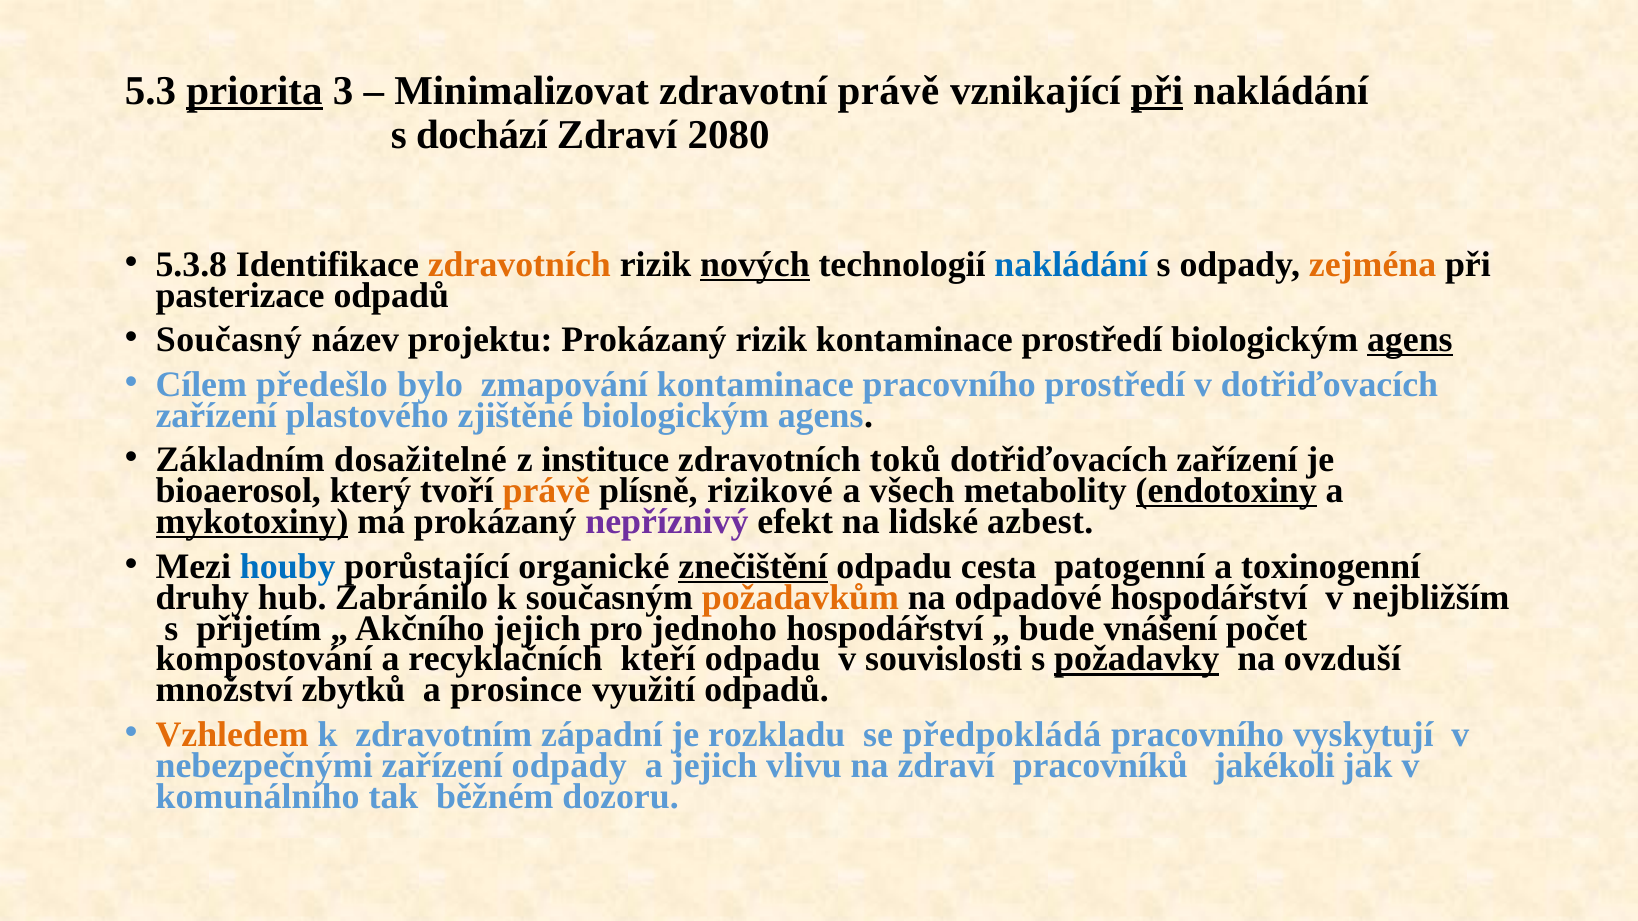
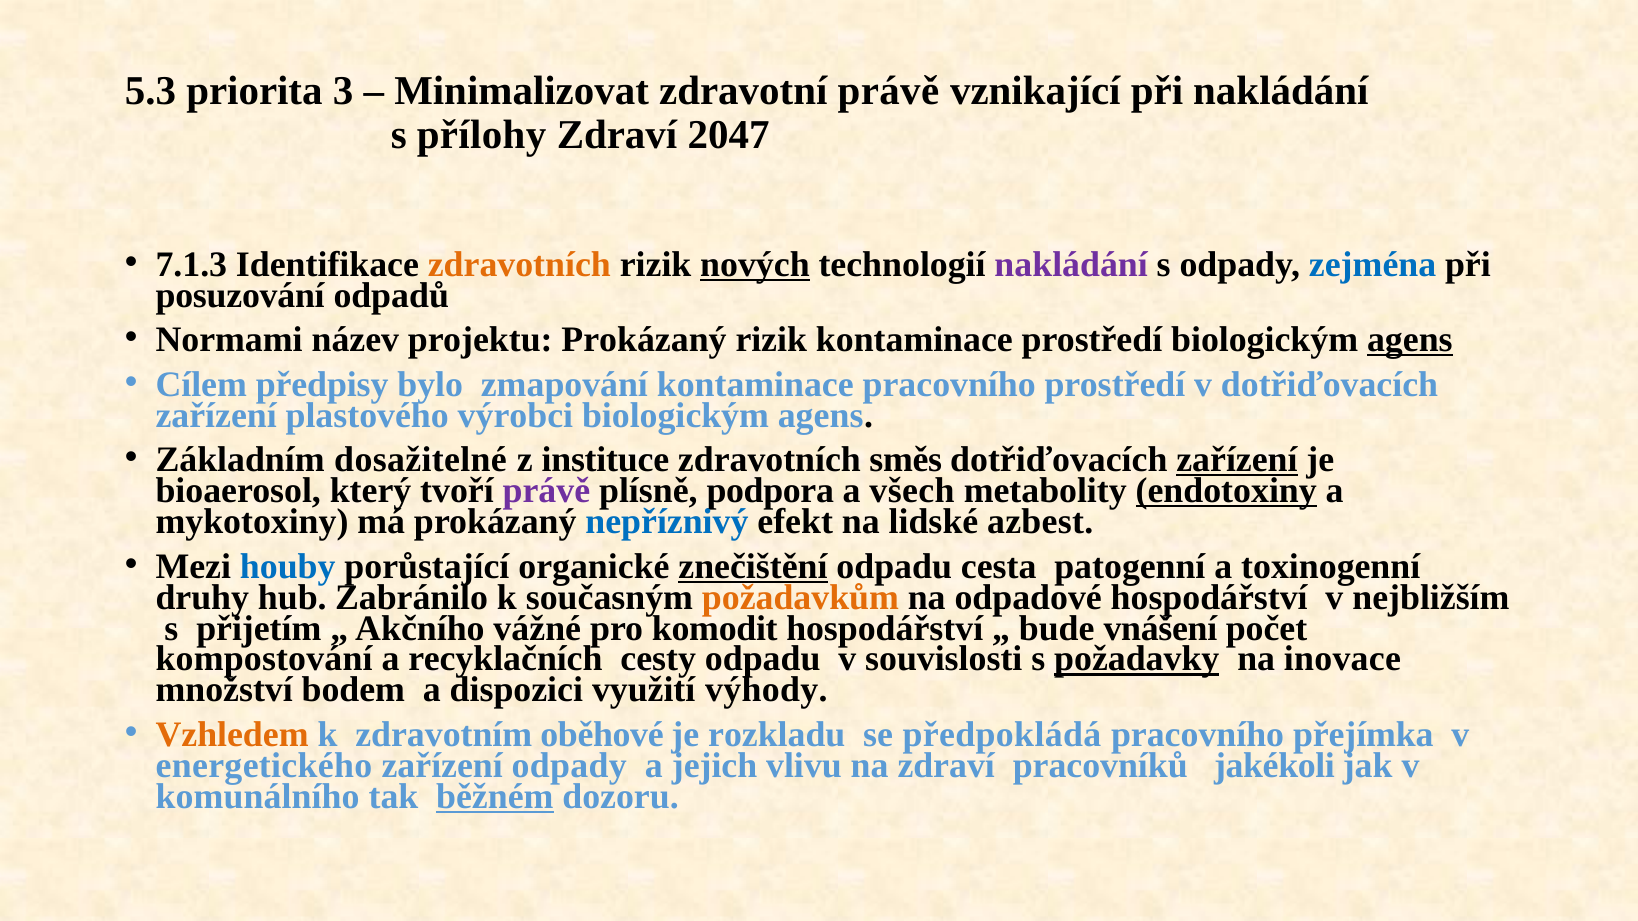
priorita underline: present -> none (254, 91)
při underline: present -> none (1157, 91)
dochází: dochází -> přílohy (482, 135)
2080: 2080 -> 2047 (729, 135)
5.3.8: 5.3.8 -> 7.1.3 (191, 264)
nakládání colour: blue -> purple (1071, 264)
zejména colour: orange -> blue (1373, 264)
pasterizace: pasterizace -> posuzování (240, 295)
Současný: Současný -> Normami (229, 340)
předešlo: předešlo -> předpisy (322, 384)
zjištěné: zjištěné -> výrobci (515, 415)
toků: toků -> směs (906, 460)
zařízení underline: none -> present (1237, 460)
právě colour: orange -> purple (546, 491)
rizikové: rizikové -> podpora (770, 491)
mykotoxiny underline: present -> none (252, 522)
nepříznivý colour: purple -> blue (667, 522)
Akčního jejich: jejich -> vážné (537, 628)
jednoho: jednoho -> komodit (715, 628)
kteří: kteří -> cesty (658, 659)
ovzduší: ovzduší -> inovace (1342, 659)
zbytků: zbytků -> bodem (353, 690)
prosince: prosince -> dispozici (516, 690)
využití odpadů: odpadů -> výhody (766, 690)
západní: západní -> oběhové (602, 735)
vyskytují: vyskytují -> přejímka (1363, 735)
nebezpečnými: nebezpečnými -> energetického (264, 766)
běžném underline: none -> present (495, 797)
